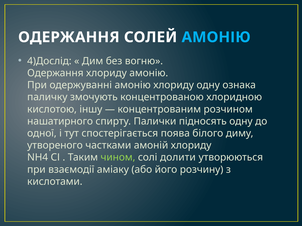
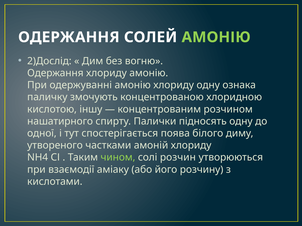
АМОНІЮ colour: light blue -> light green (216, 37)
4)Дослід: 4)Дослід -> 2)Дослід (49, 61)
долити: долити -> розчин (178, 158)
